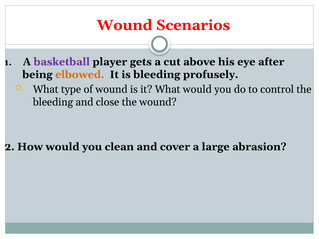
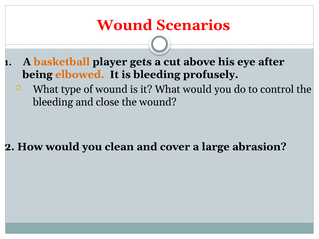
basketball colour: purple -> orange (62, 62)
